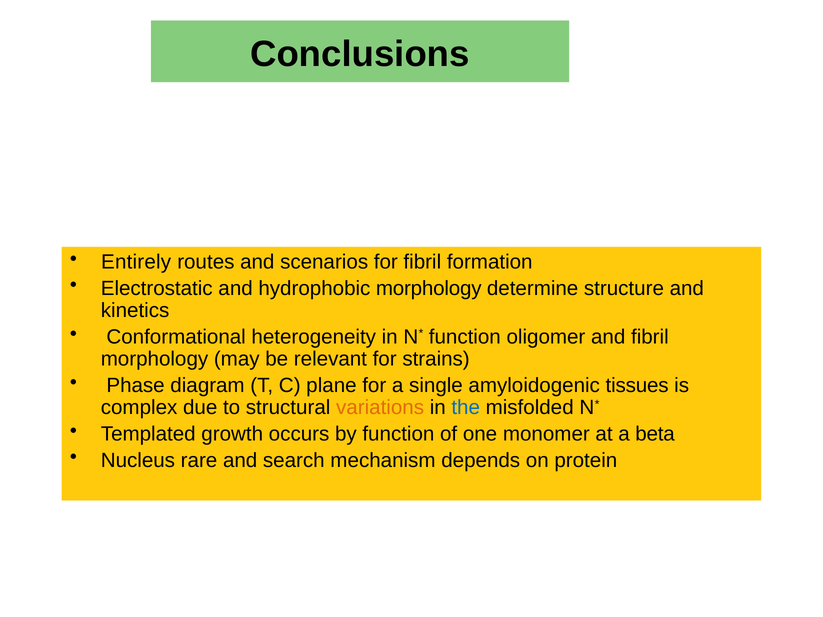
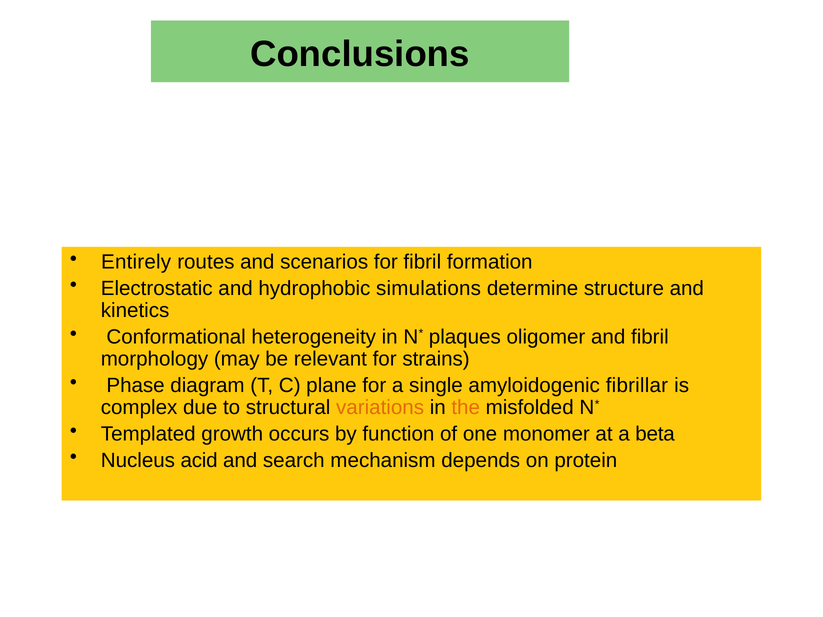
hydrophobic morphology: morphology -> simulations (429, 288)
function: function -> plaques (465, 337)
tissues: tissues -> fibrillar (637, 385)
the colour: blue -> orange (466, 408)
rare: rare -> acid (199, 460)
